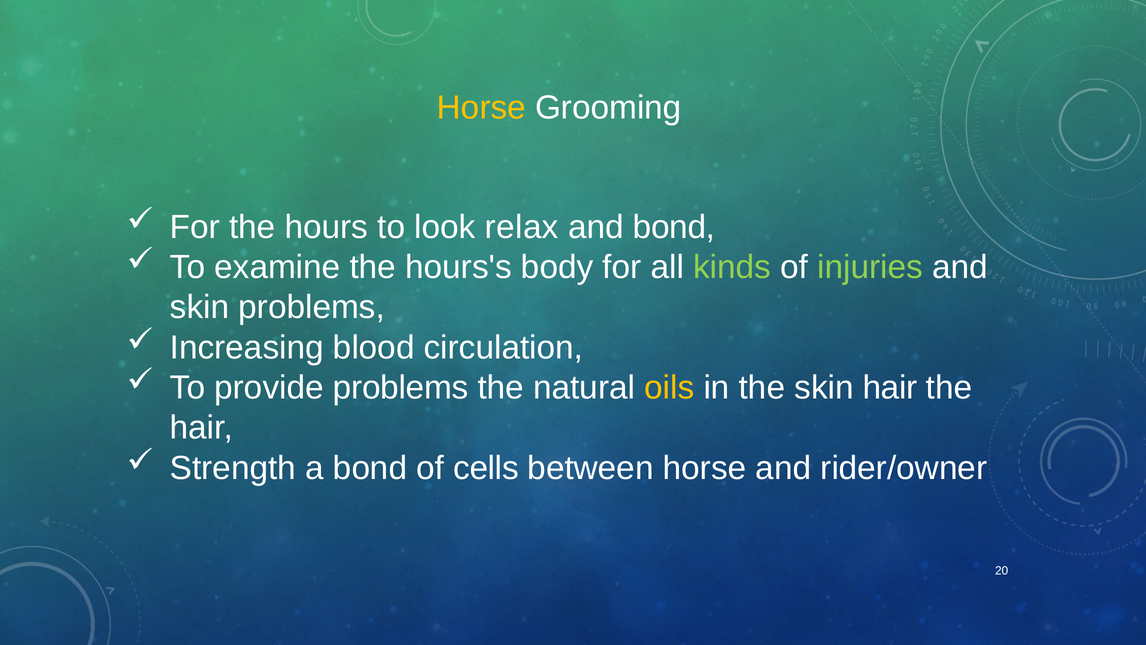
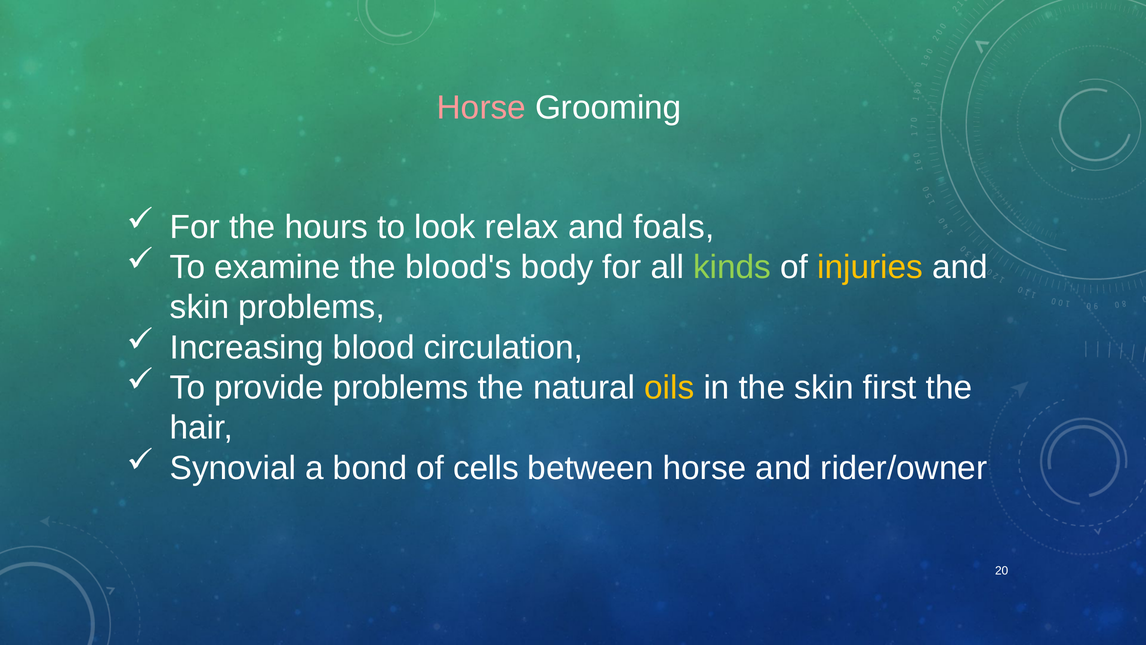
Horse colour: yellow -> pink (481, 107)
and bond: bond -> foals (674, 227)
hours's: hours's -> blood's (458, 267)
injuries colour: light green -> yellow (870, 267)
skin hair: hair -> first (890, 387)
Strength: Strength -> Synovial (233, 468)
